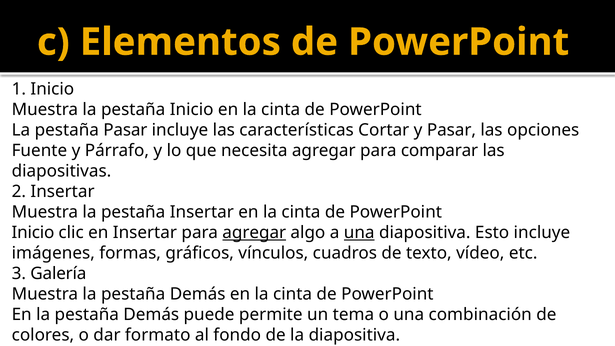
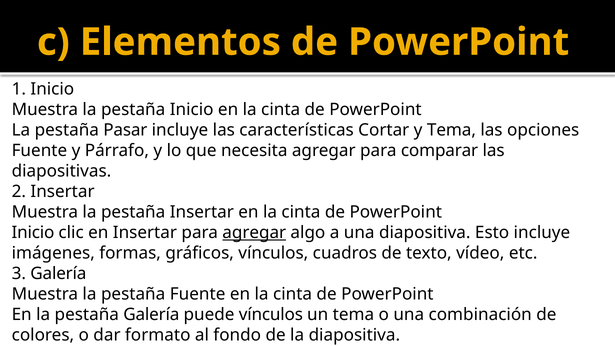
y Pasar: Pasar -> Tema (451, 130)
una underline: present -> none (359, 232)
Muestra la pestaña Demás: Demás -> Fuente (198, 294)
En la pestaña Demás: Demás -> Galería (151, 314)
puede permite: permite -> vínculos (271, 314)
